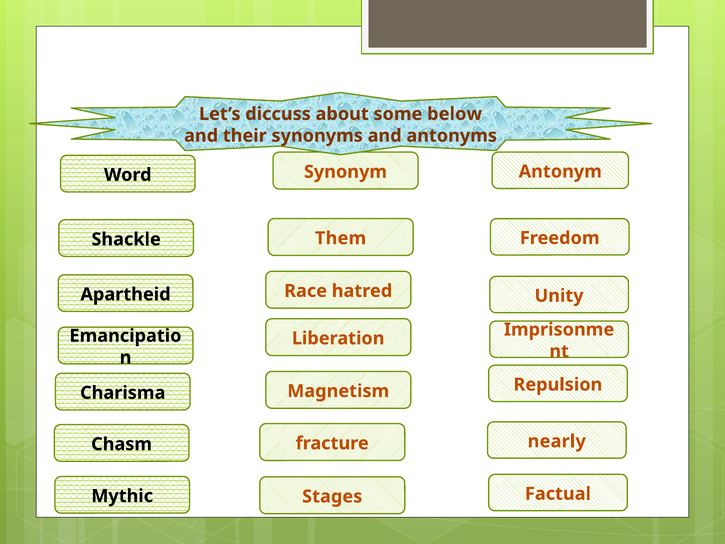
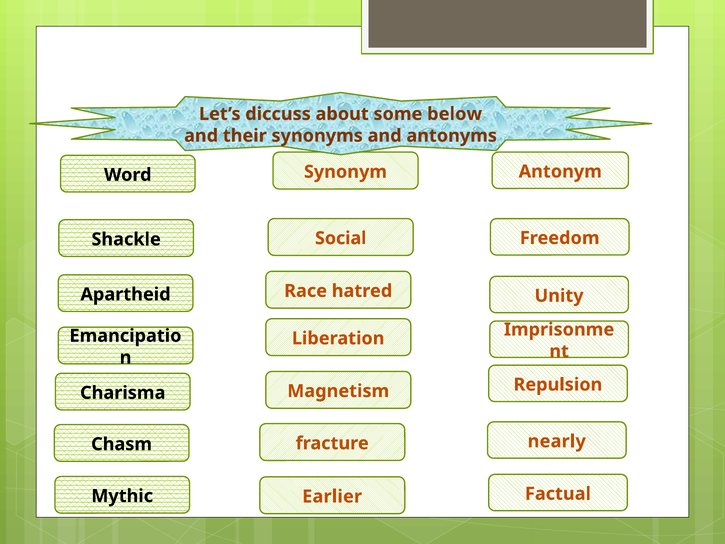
Them: Them -> Social (341, 238)
Stages: Stages -> Earlier (332, 496)
